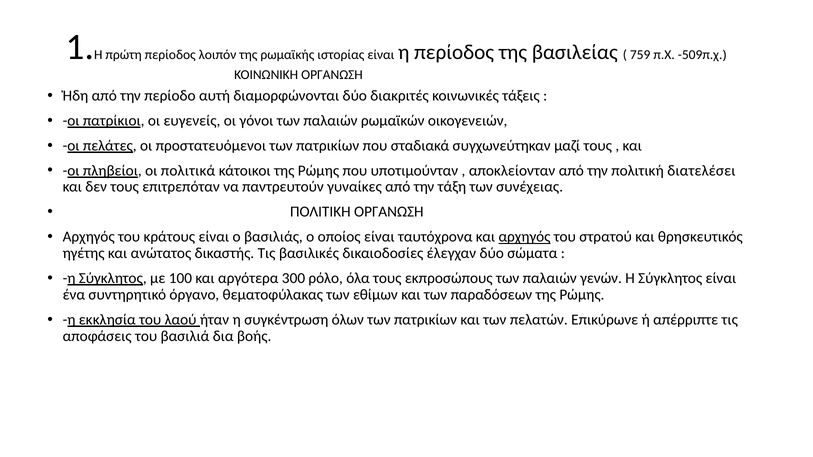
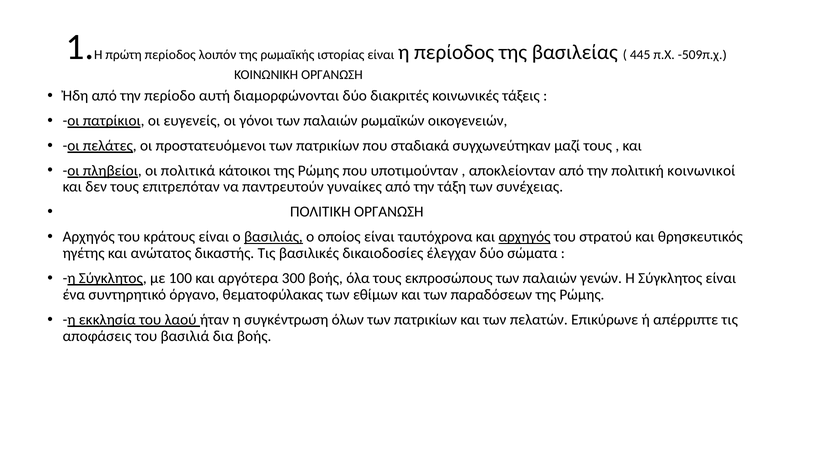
759: 759 -> 445 (640, 55)
διατελέσει: διατελέσει -> κοινωνικοί (701, 171)
βασιλιάς underline: none -> present (273, 237)
300 ρόλο: ρόλο -> βοής (326, 278)
